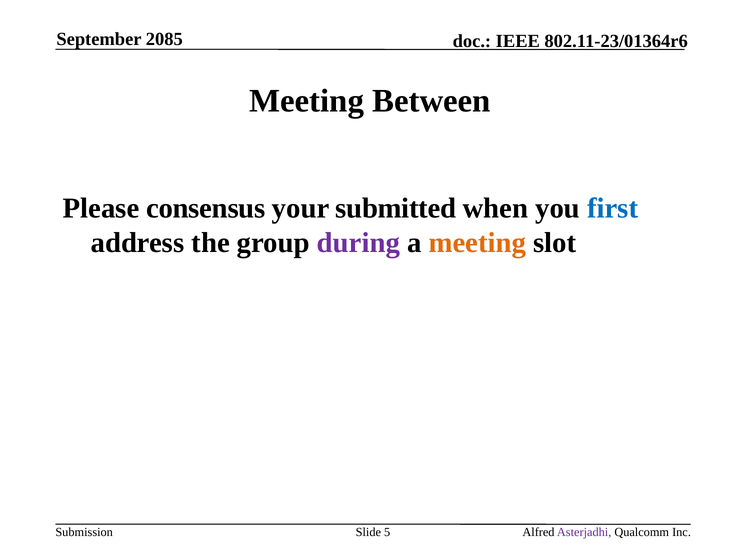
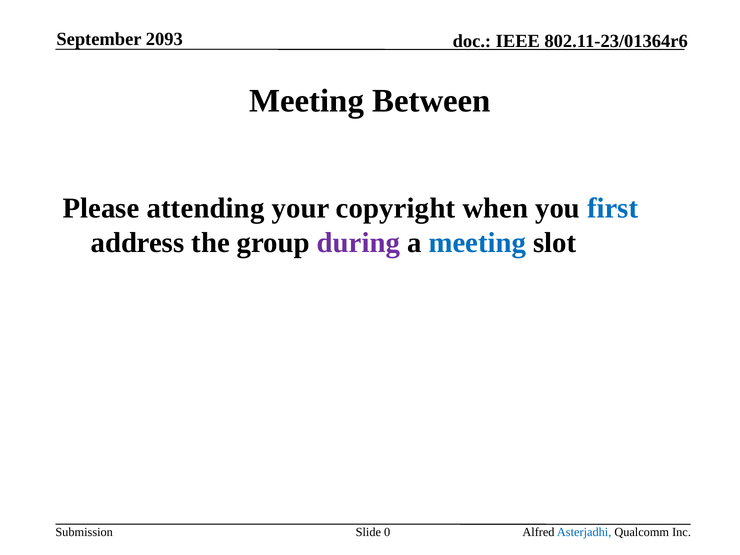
2085: 2085 -> 2093 (164, 39)
consensus: consensus -> attending (206, 208)
submitted: submitted -> copyright (396, 208)
meeting colour: orange -> blue (477, 243)
5: 5 -> 0 (387, 532)
Asterjadhi colour: purple -> blue (584, 532)
